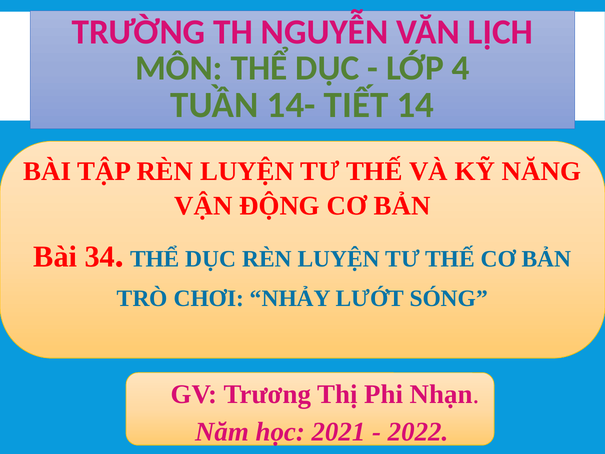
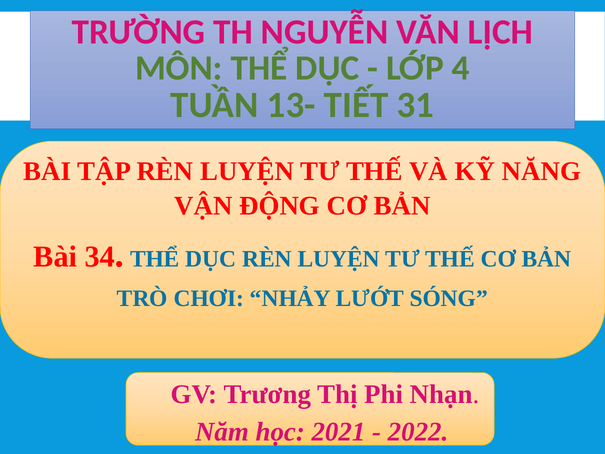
14-: 14- -> 13- (291, 105)
14: 14 -> 31 (415, 105)
